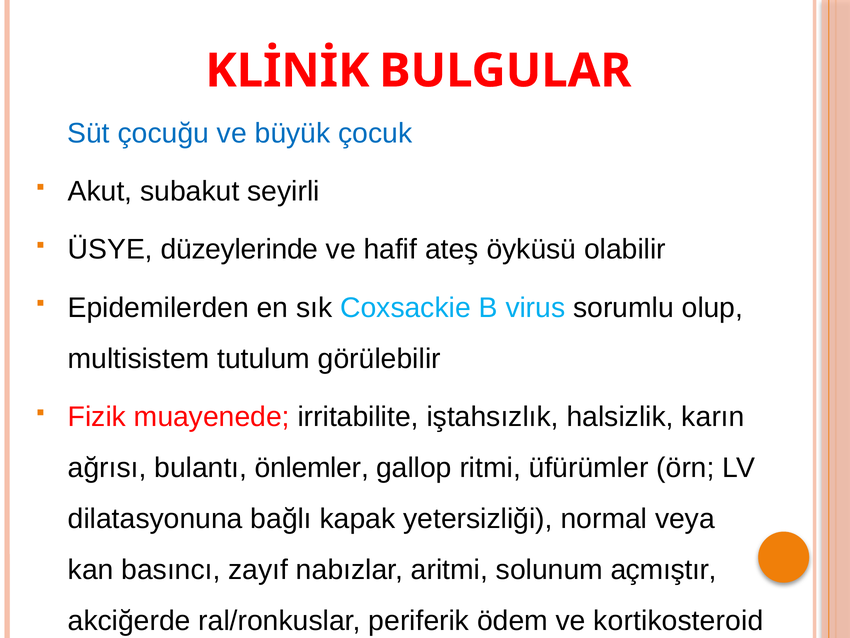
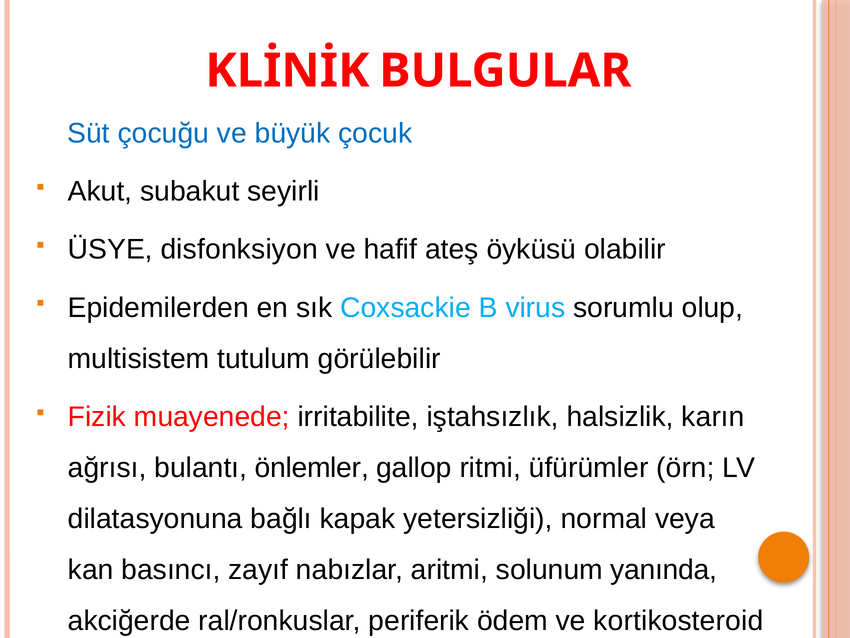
düzeylerinde: düzeylerinde -> disfonksiyon (239, 249)
açmıştır: açmıştır -> yanında (664, 570)
